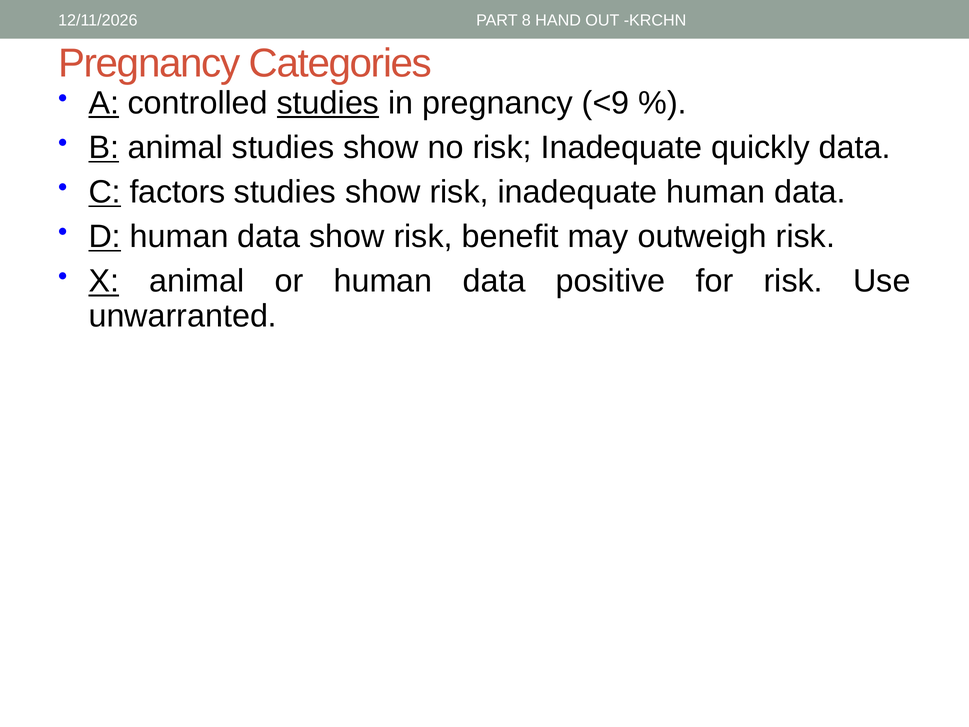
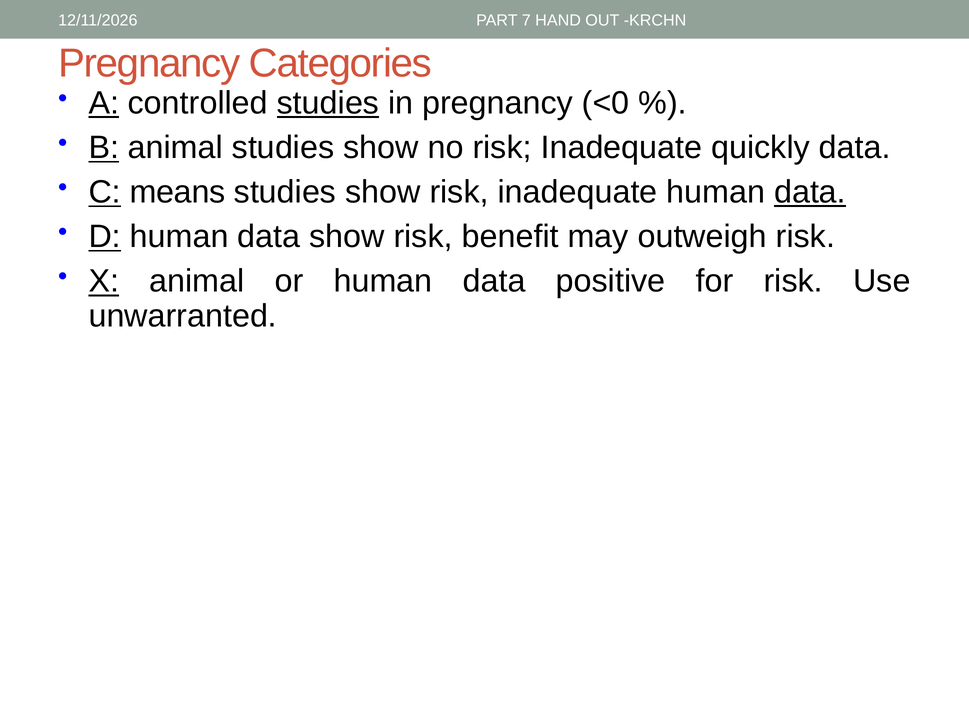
8: 8 -> 7 (526, 20)
<9: <9 -> <0 (606, 103)
factors: factors -> means (178, 192)
data underline: none -> present (810, 192)
